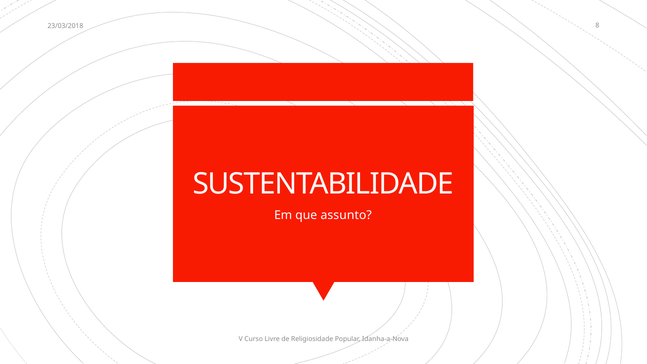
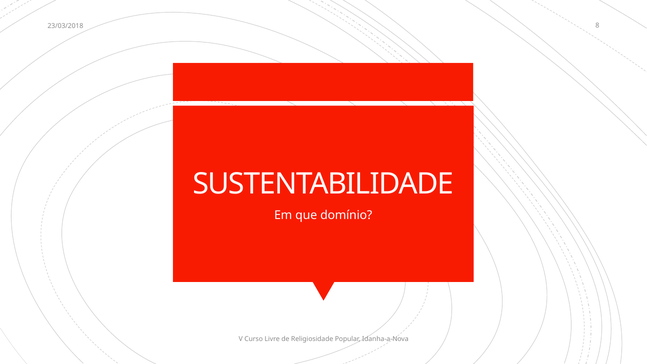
assunto: assunto -> domínio (346, 215)
